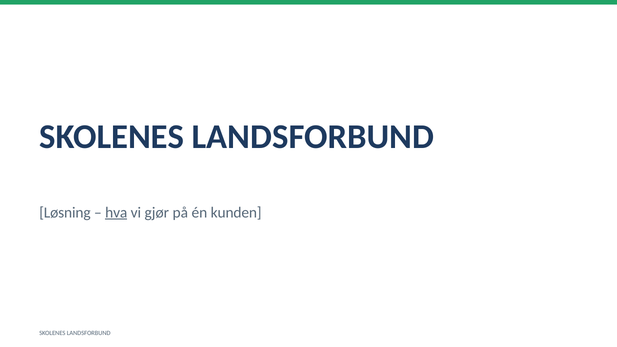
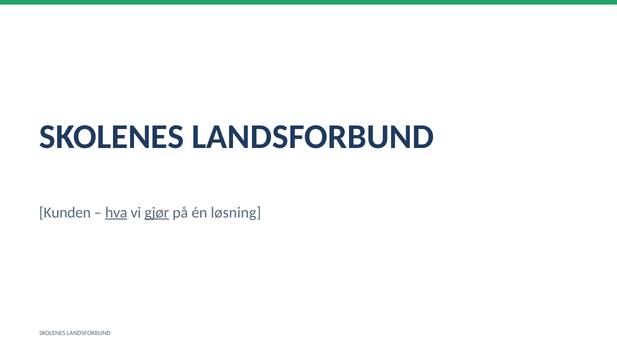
Løsning: Løsning -> Kunden (65, 212)
gjør underline: none -> present (157, 212)
kunden: kunden -> løsning (236, 212)
